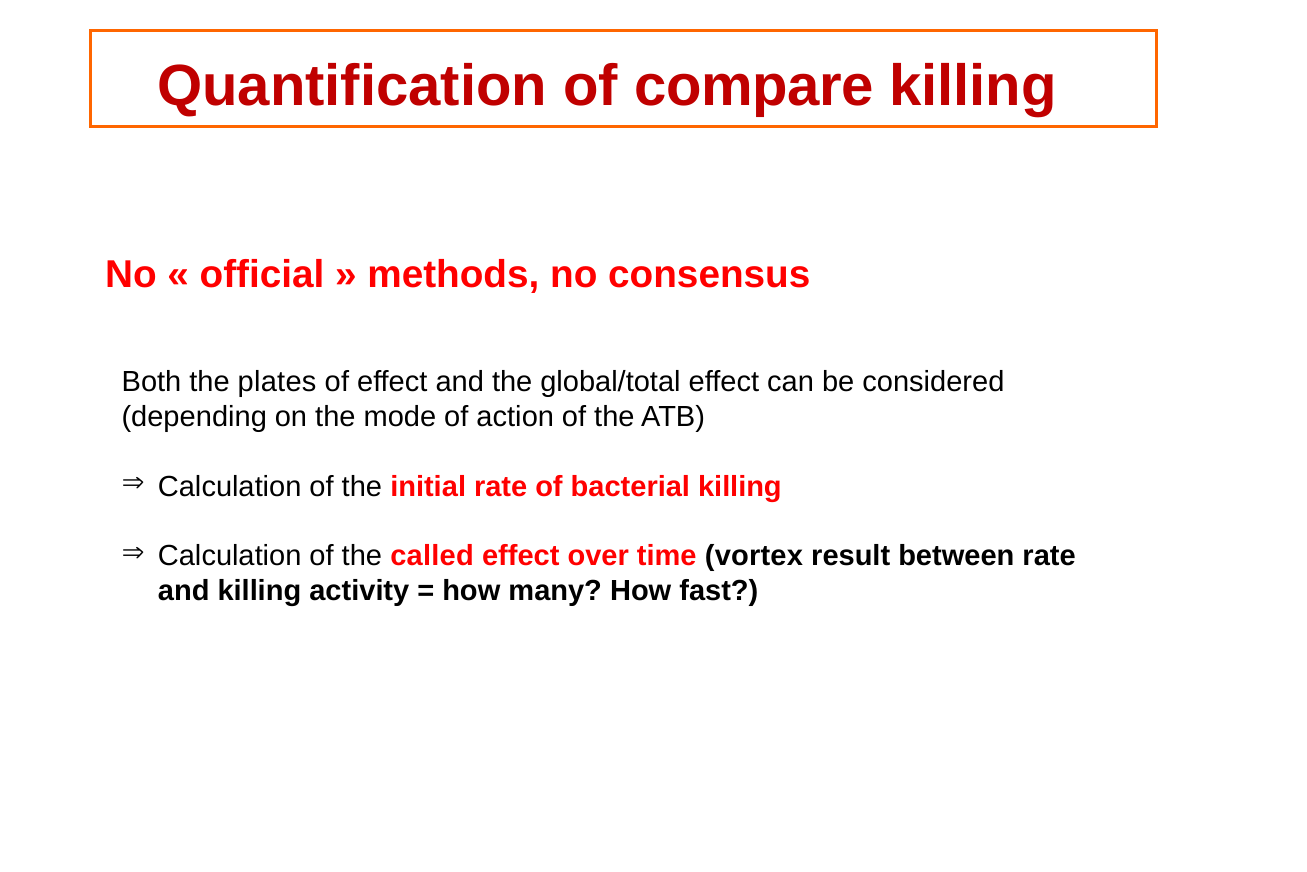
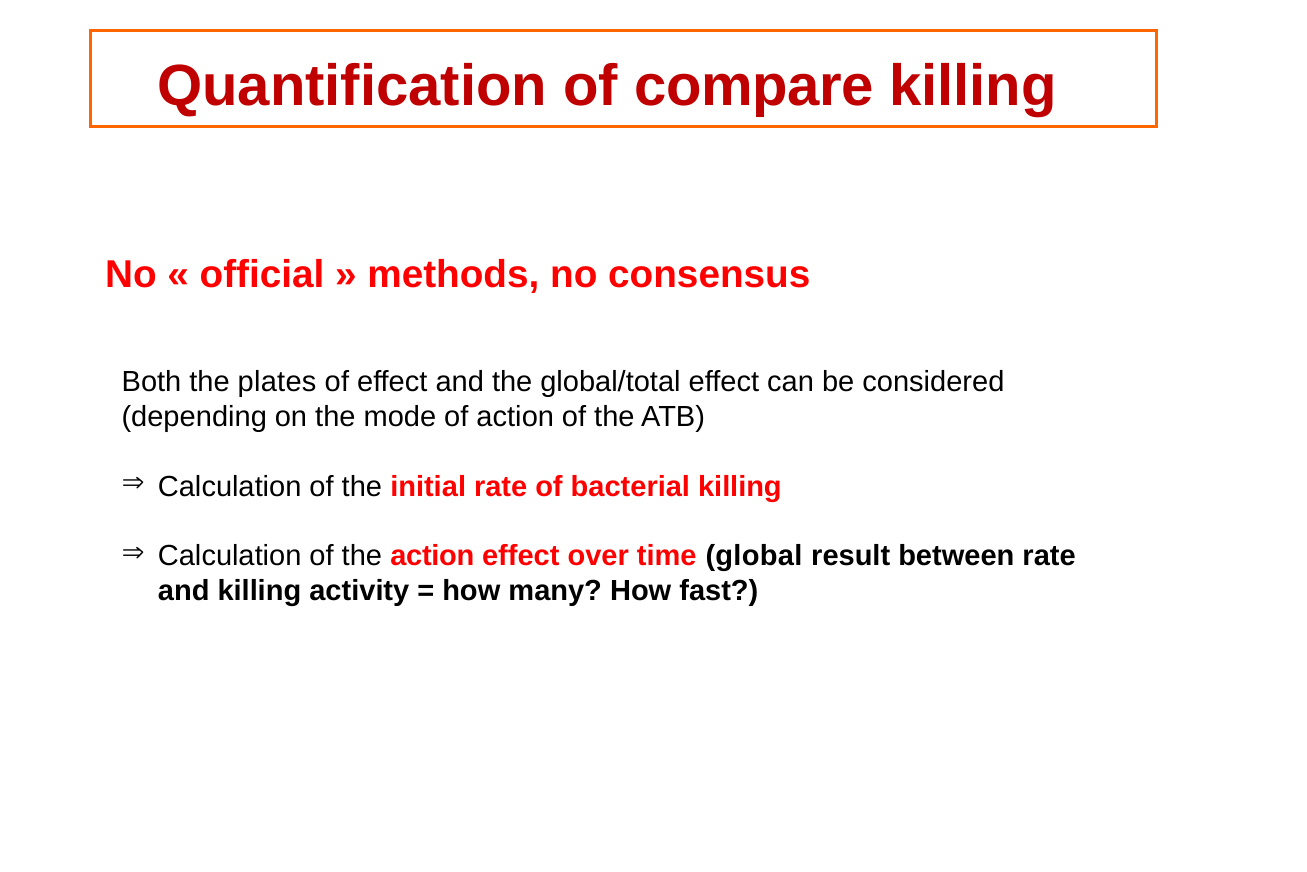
the called: called -> action (432, 556)
vortex: vortex -> global (754, 556)
